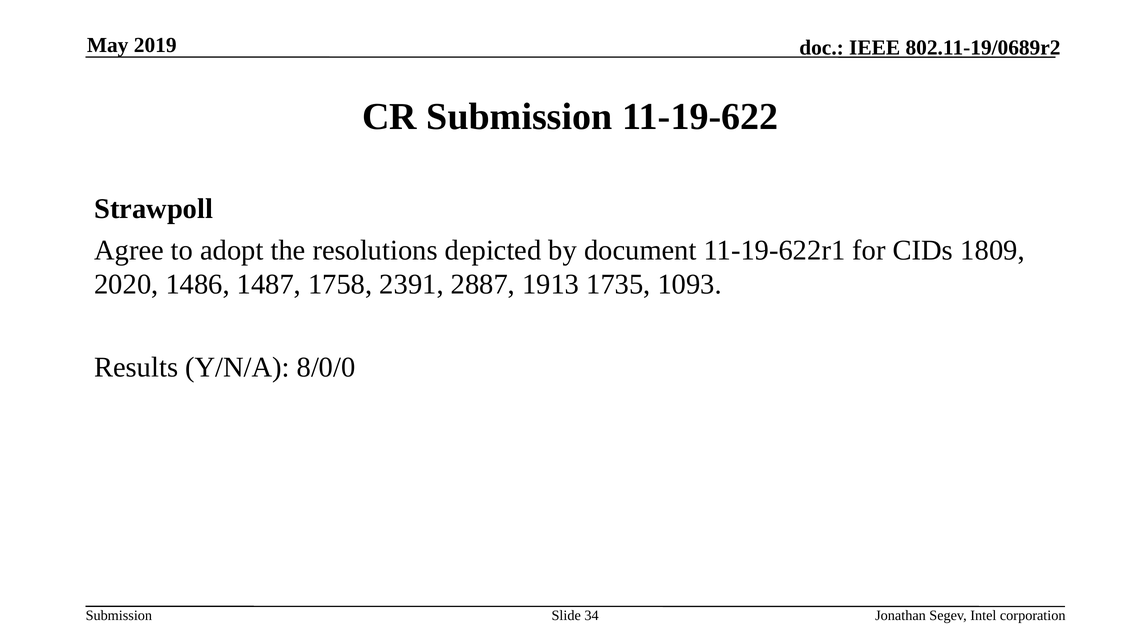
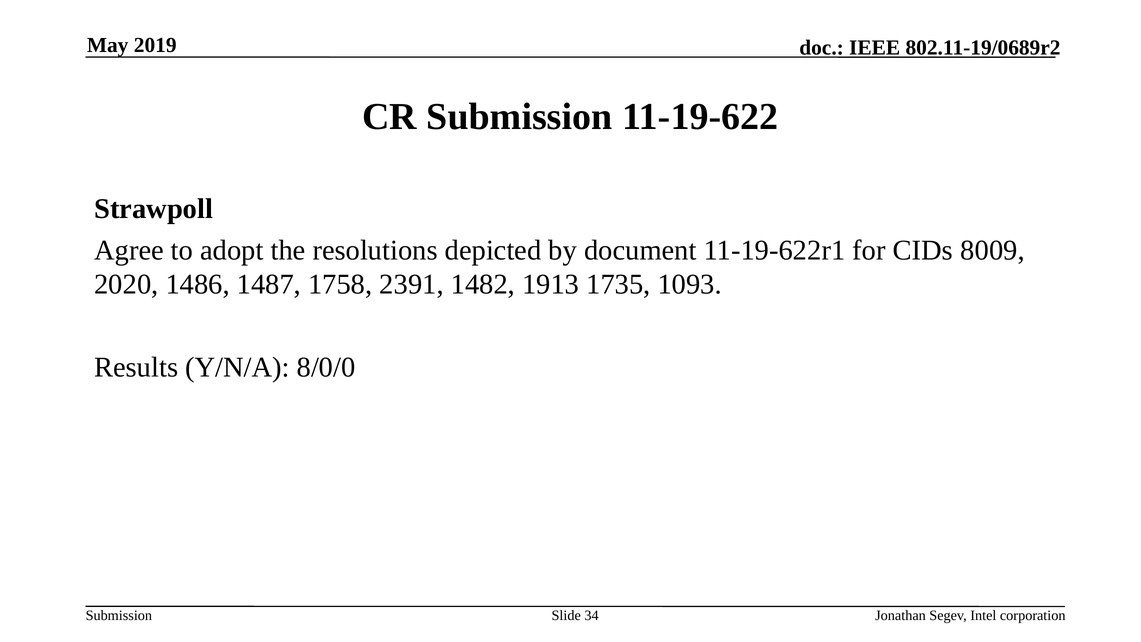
1809: 1809 -> 8009 (993, 250)
2887: 2887 -> 1482 (483, 284)
